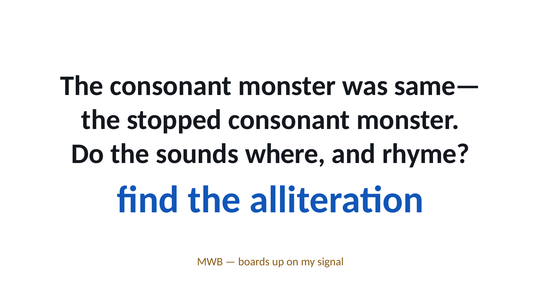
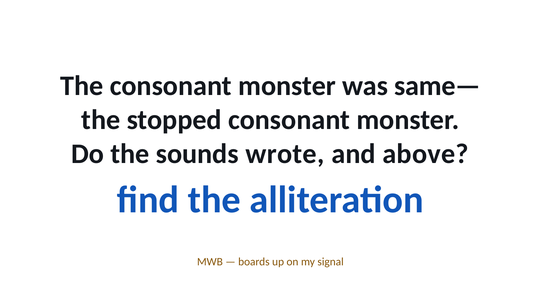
where: where -> wrote (285, 153)
rhyme: rhyme -> above (426, 153)
